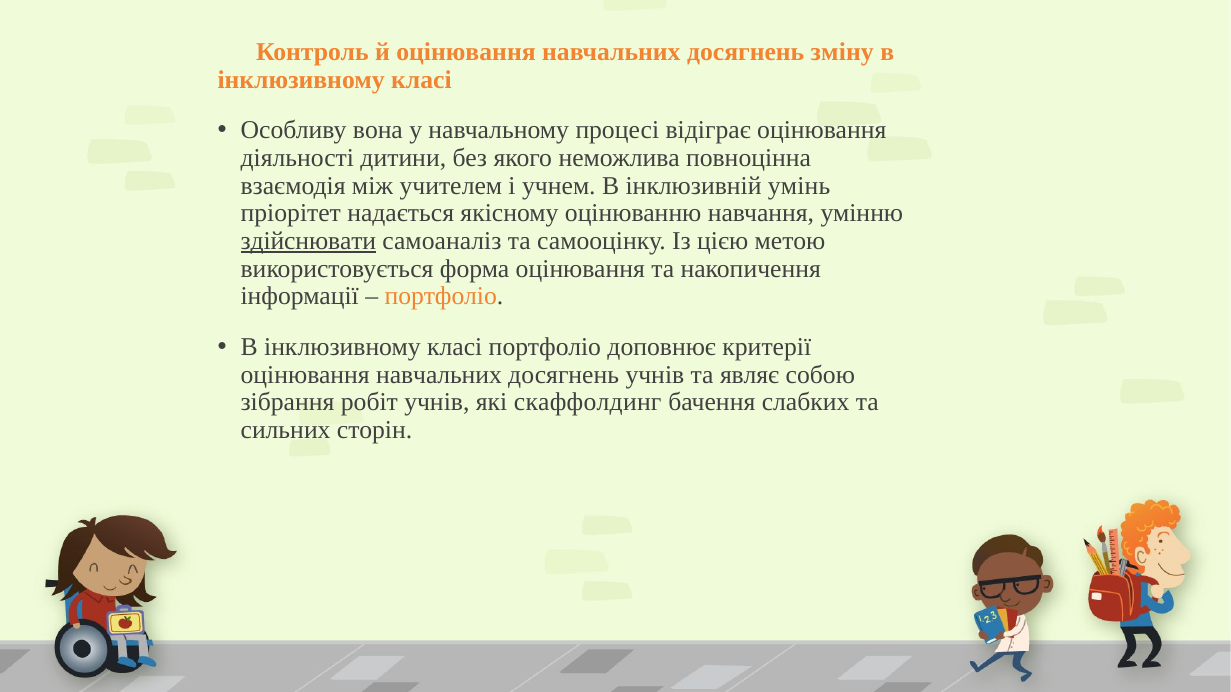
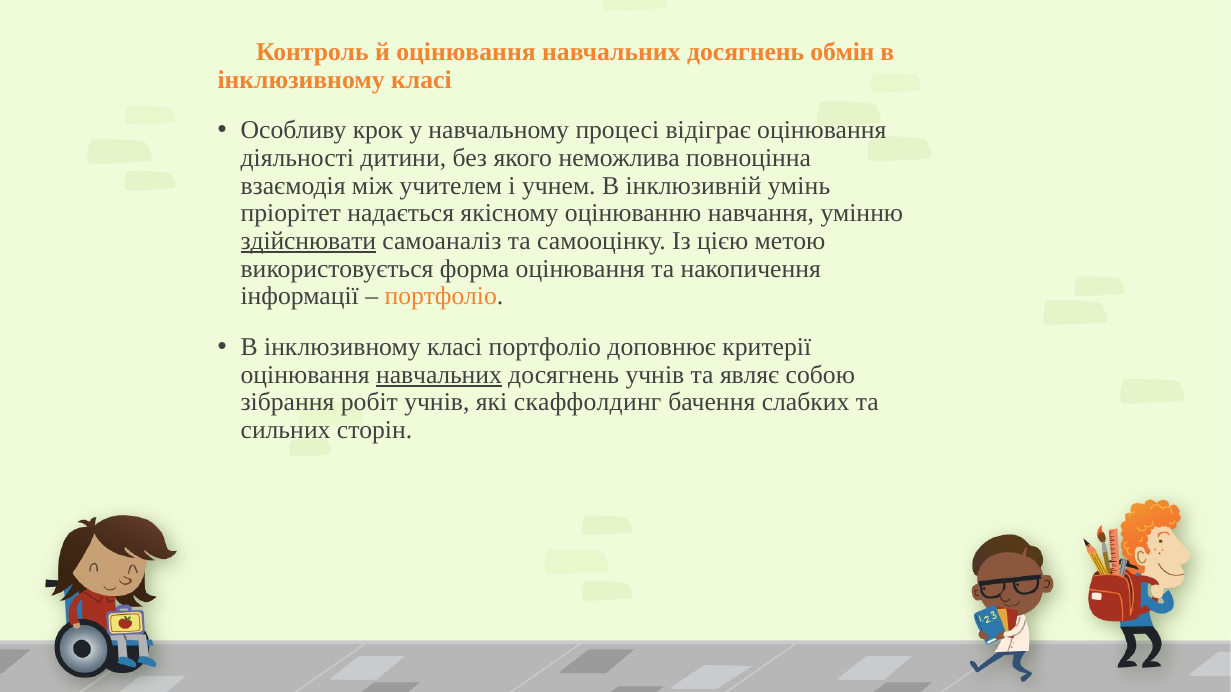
зміну: зміну -> обмін (842, 52)
вона: вона -> крок (378, 130)
навчальних underline: none -> present (439, 375)
